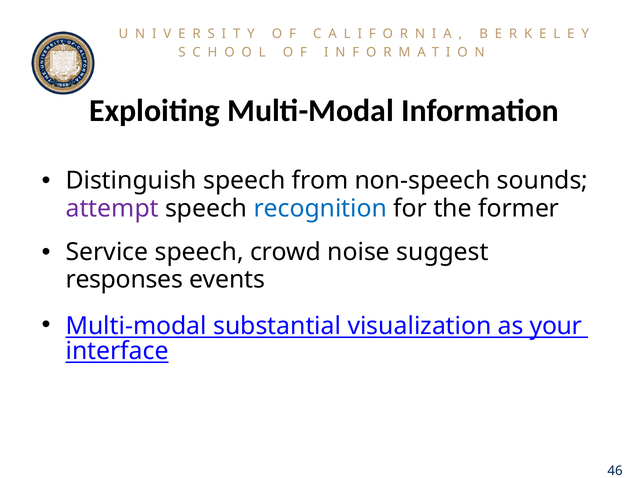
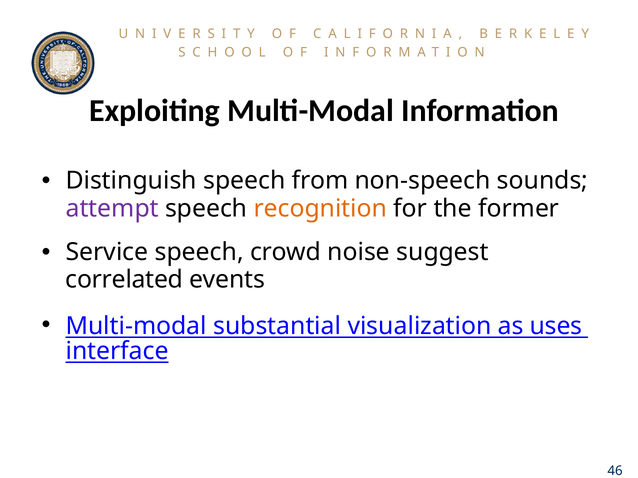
recognition colour: blue -> orange (320, 209)
responses: responses -> correlated (124, 280)
your: your -> uses (556, 326)
